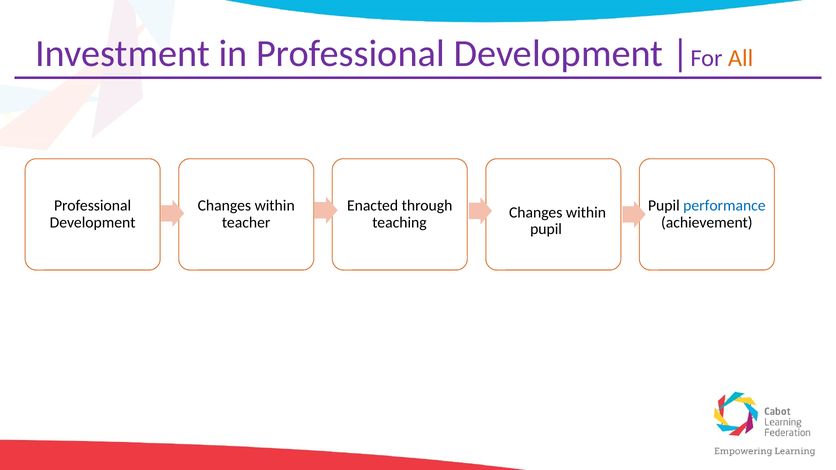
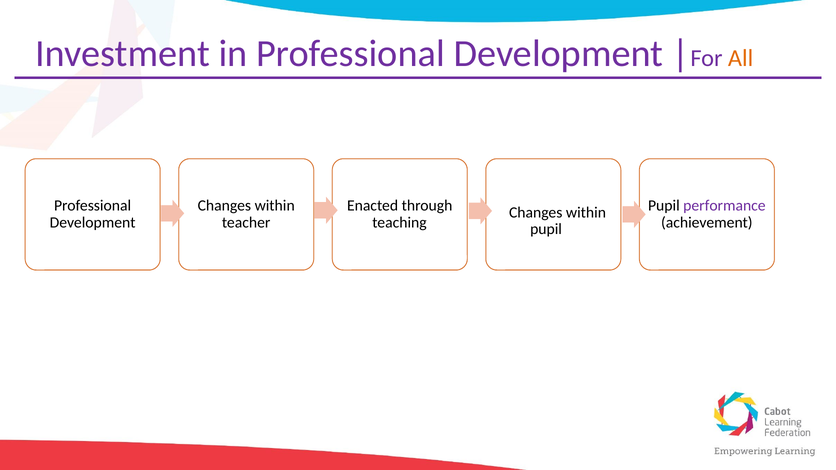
performance colour: blue -> purple (724, 206)
